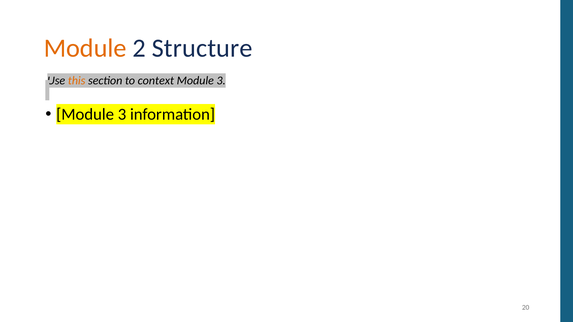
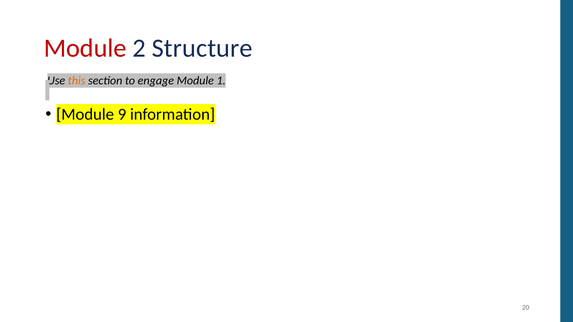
Module colour: orange -> red (85, 48)
context: context -> engage (156, 81)
3: 3 -> 1 (221, 81)
3: 3 -> 9 (122, 115)
